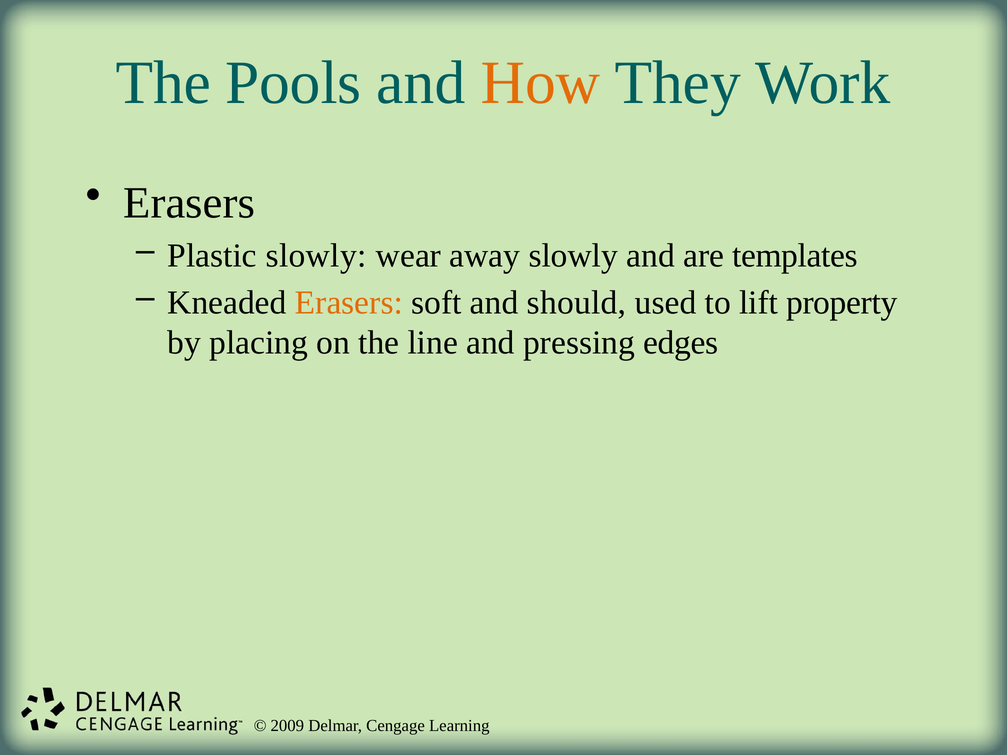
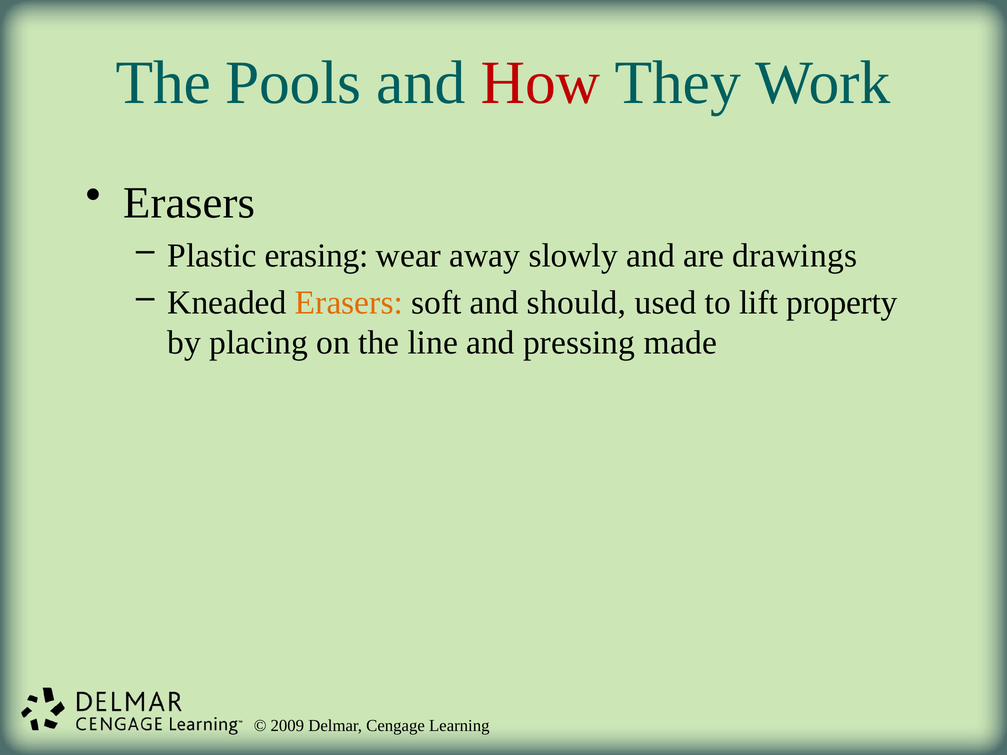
How colour: orange -> red (540, 83)
Plastic slowly: slowly -> erasing (316, 256)
templates: templates -> drawings (795, 256)
edges: edges -> made (680, 343)
